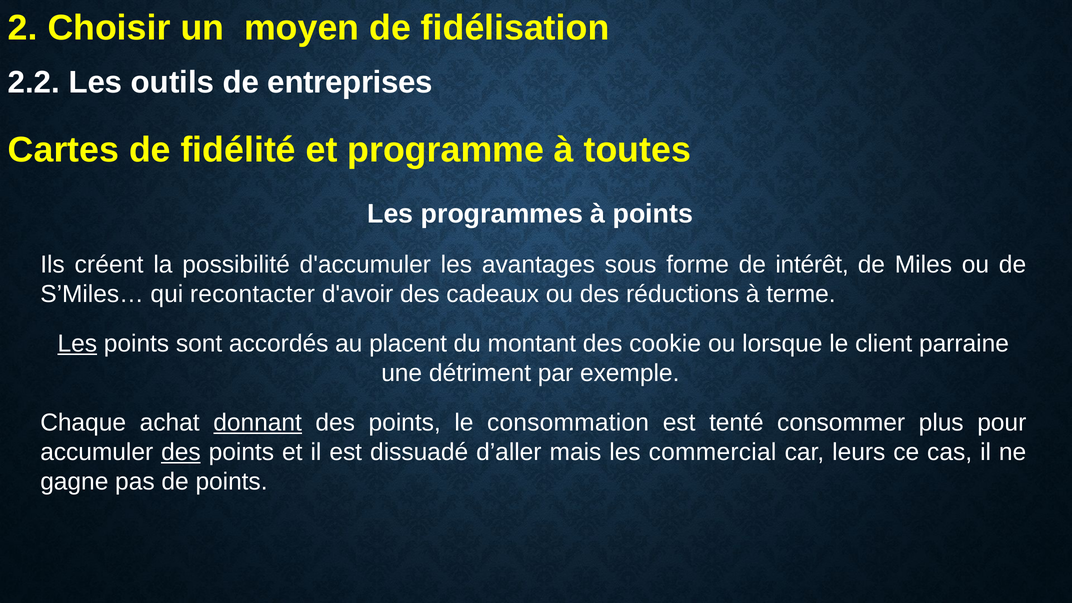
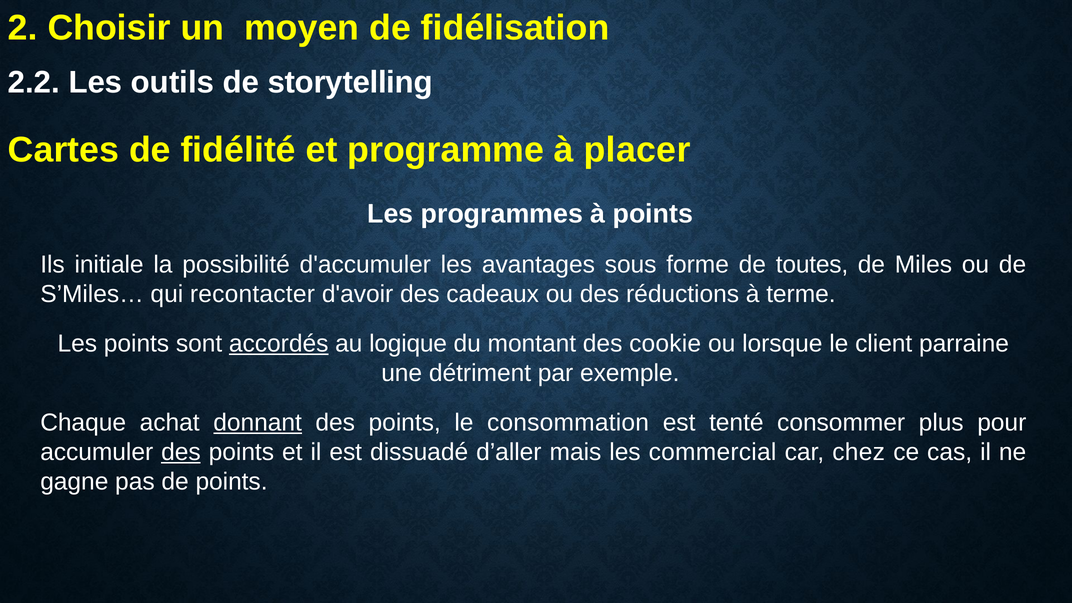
entreprises: entreprises -> storytelling (350, 83)
toutes: toutes -> placer (637, 150)
créent: créent -> initiale (109, 264)
intérêt: intérêt -> toutes (812, 264)
Les underline: present -> none (77, 343)
accordés underline: none -> present (279, 343)
placent: placent -> logique (408, 343)
leurs: leurs -> chez (859, 452)
